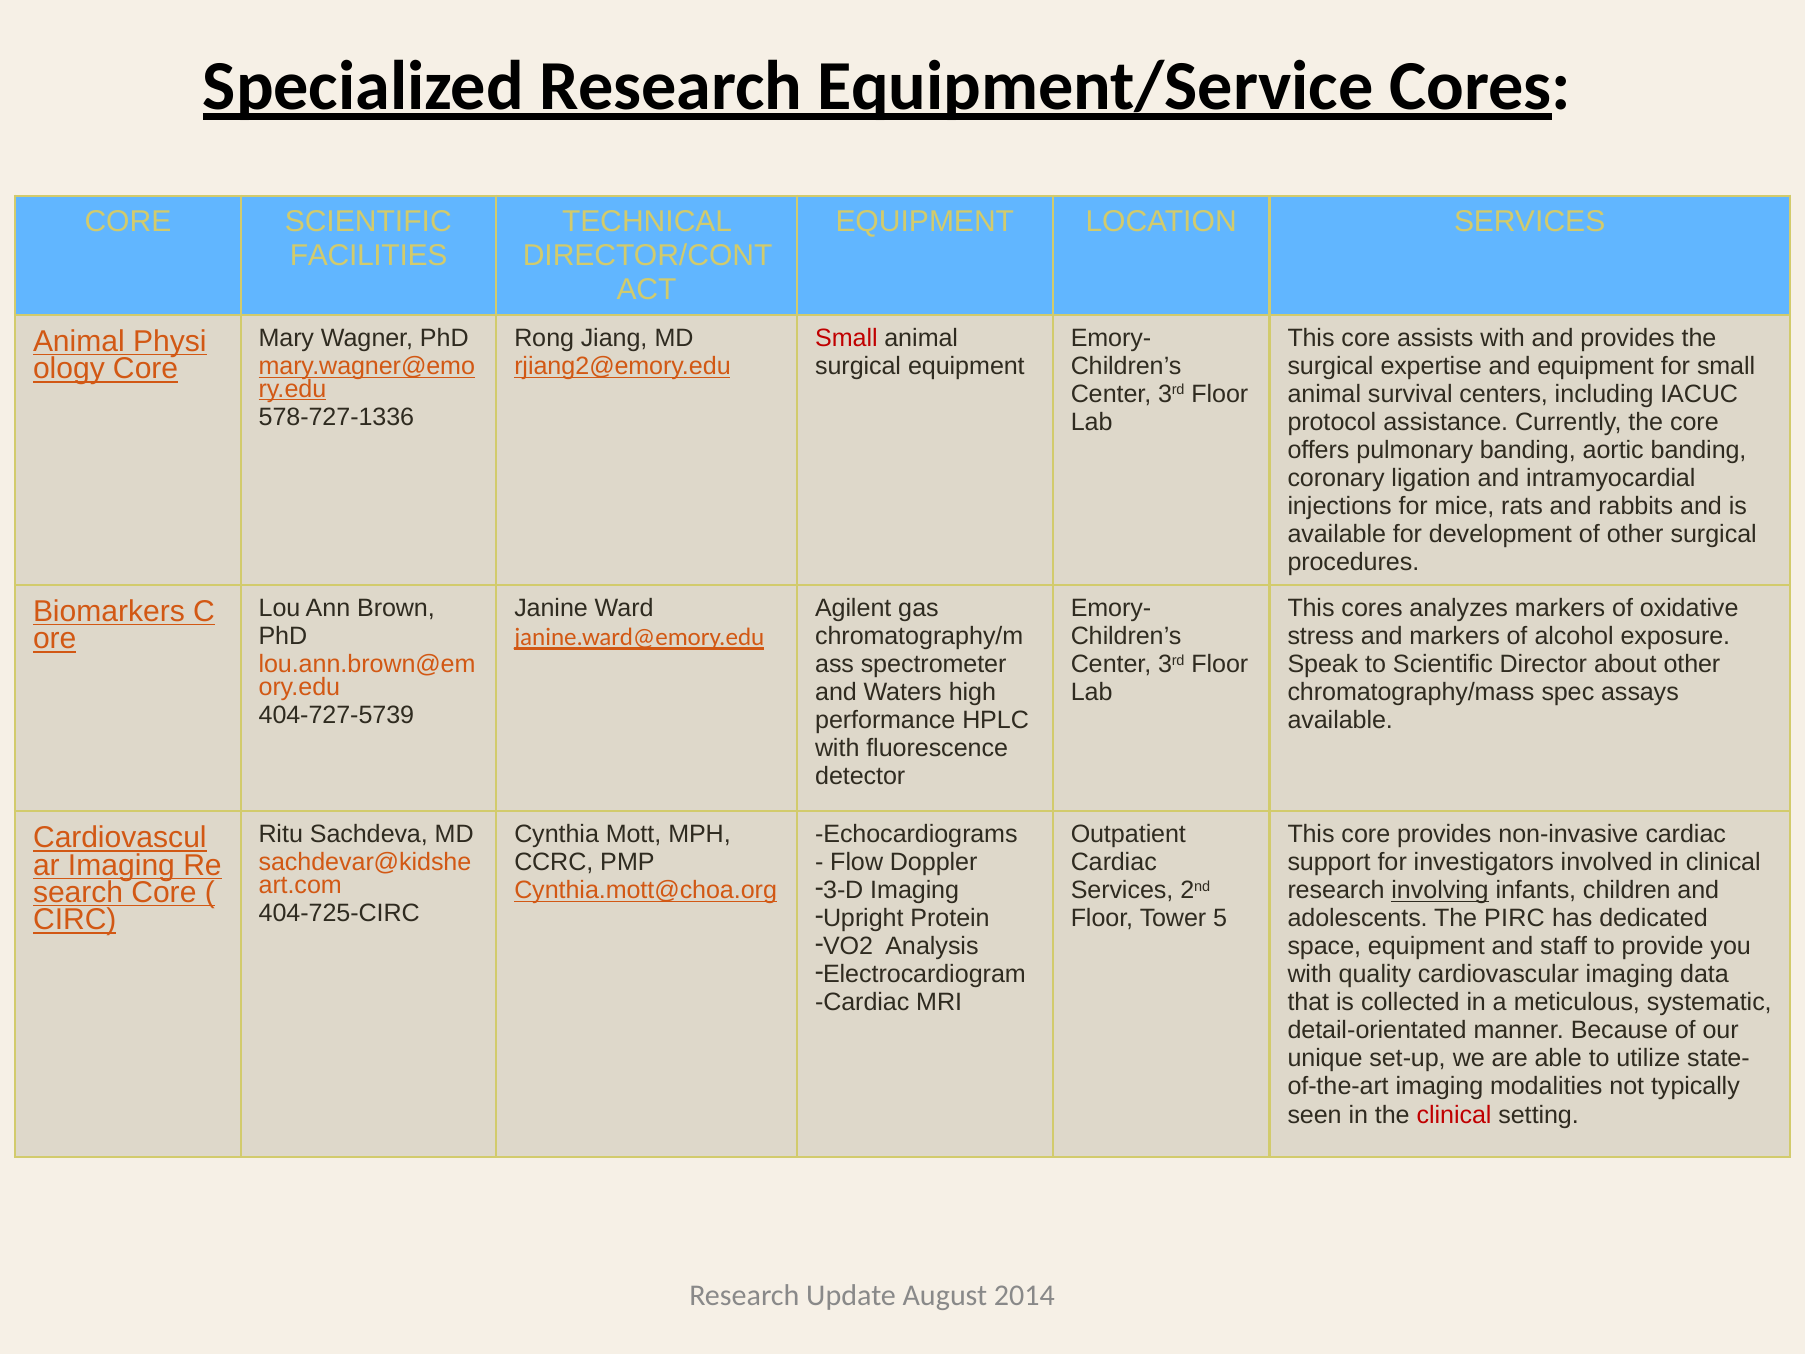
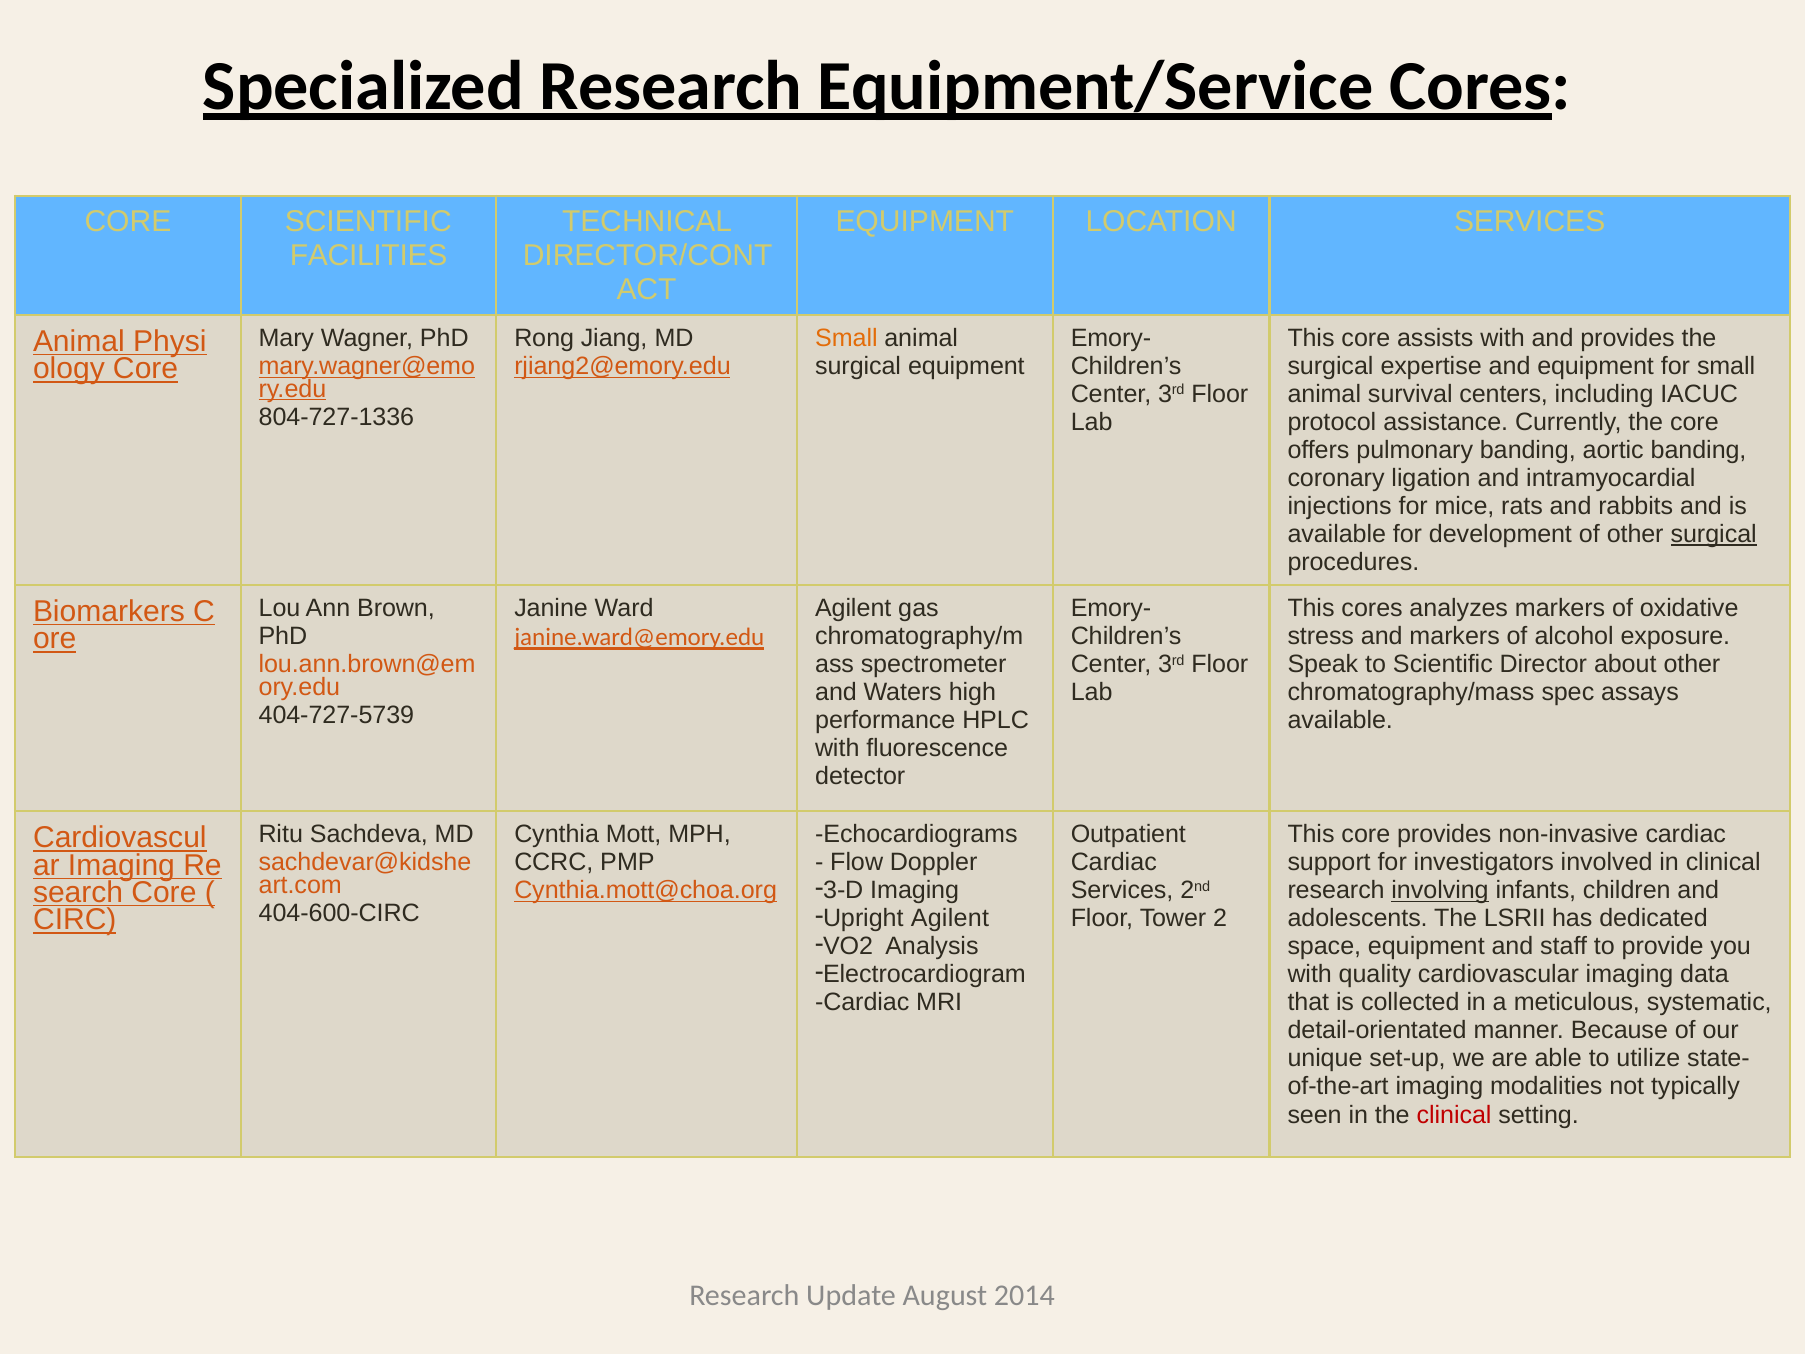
Small colour: red -> orange (846, 338)
578-727-1336: 578-727-1336 -> 804-727-1336 (336, 417)
surgical underline: none -> present (1714, 534)
404-725-CIRC: 404-725-CIRC -> 404-600-CIRC (339, 913)
Upright Protein: Protein -> Agilent (950, 919)
5: 5 -> 2 (1220, 919)
PIRC: PIRC -> LSRII (1515, 919)
